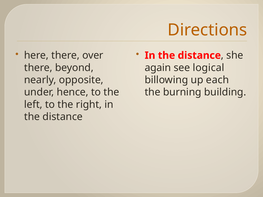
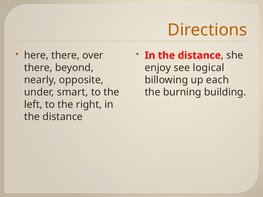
again: again -> enjoy (158, 68)
hence: hence -> smart (73, 92)
